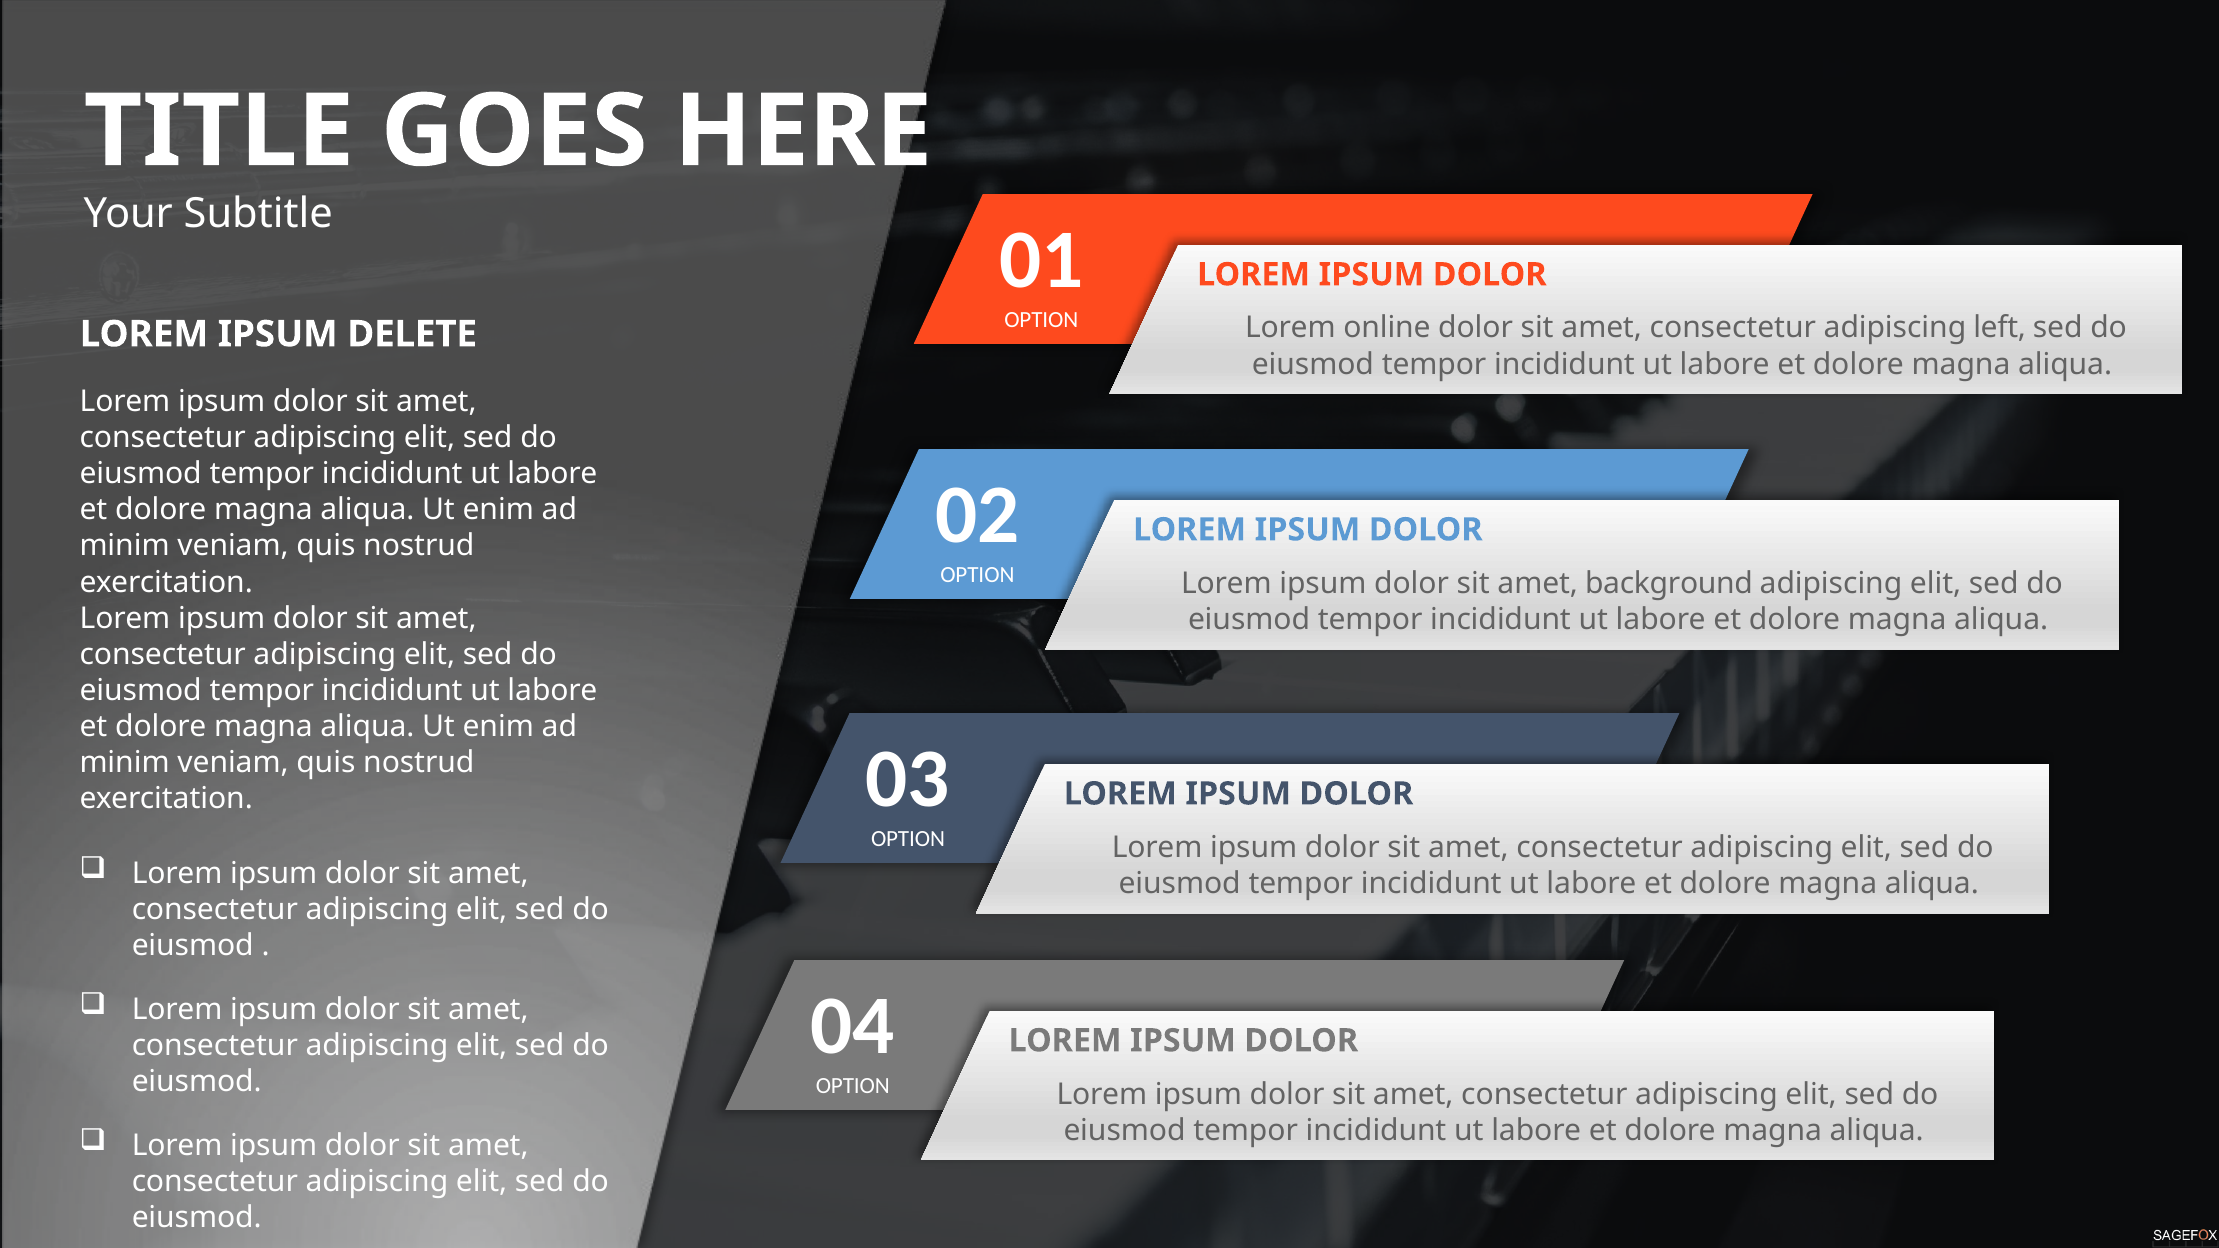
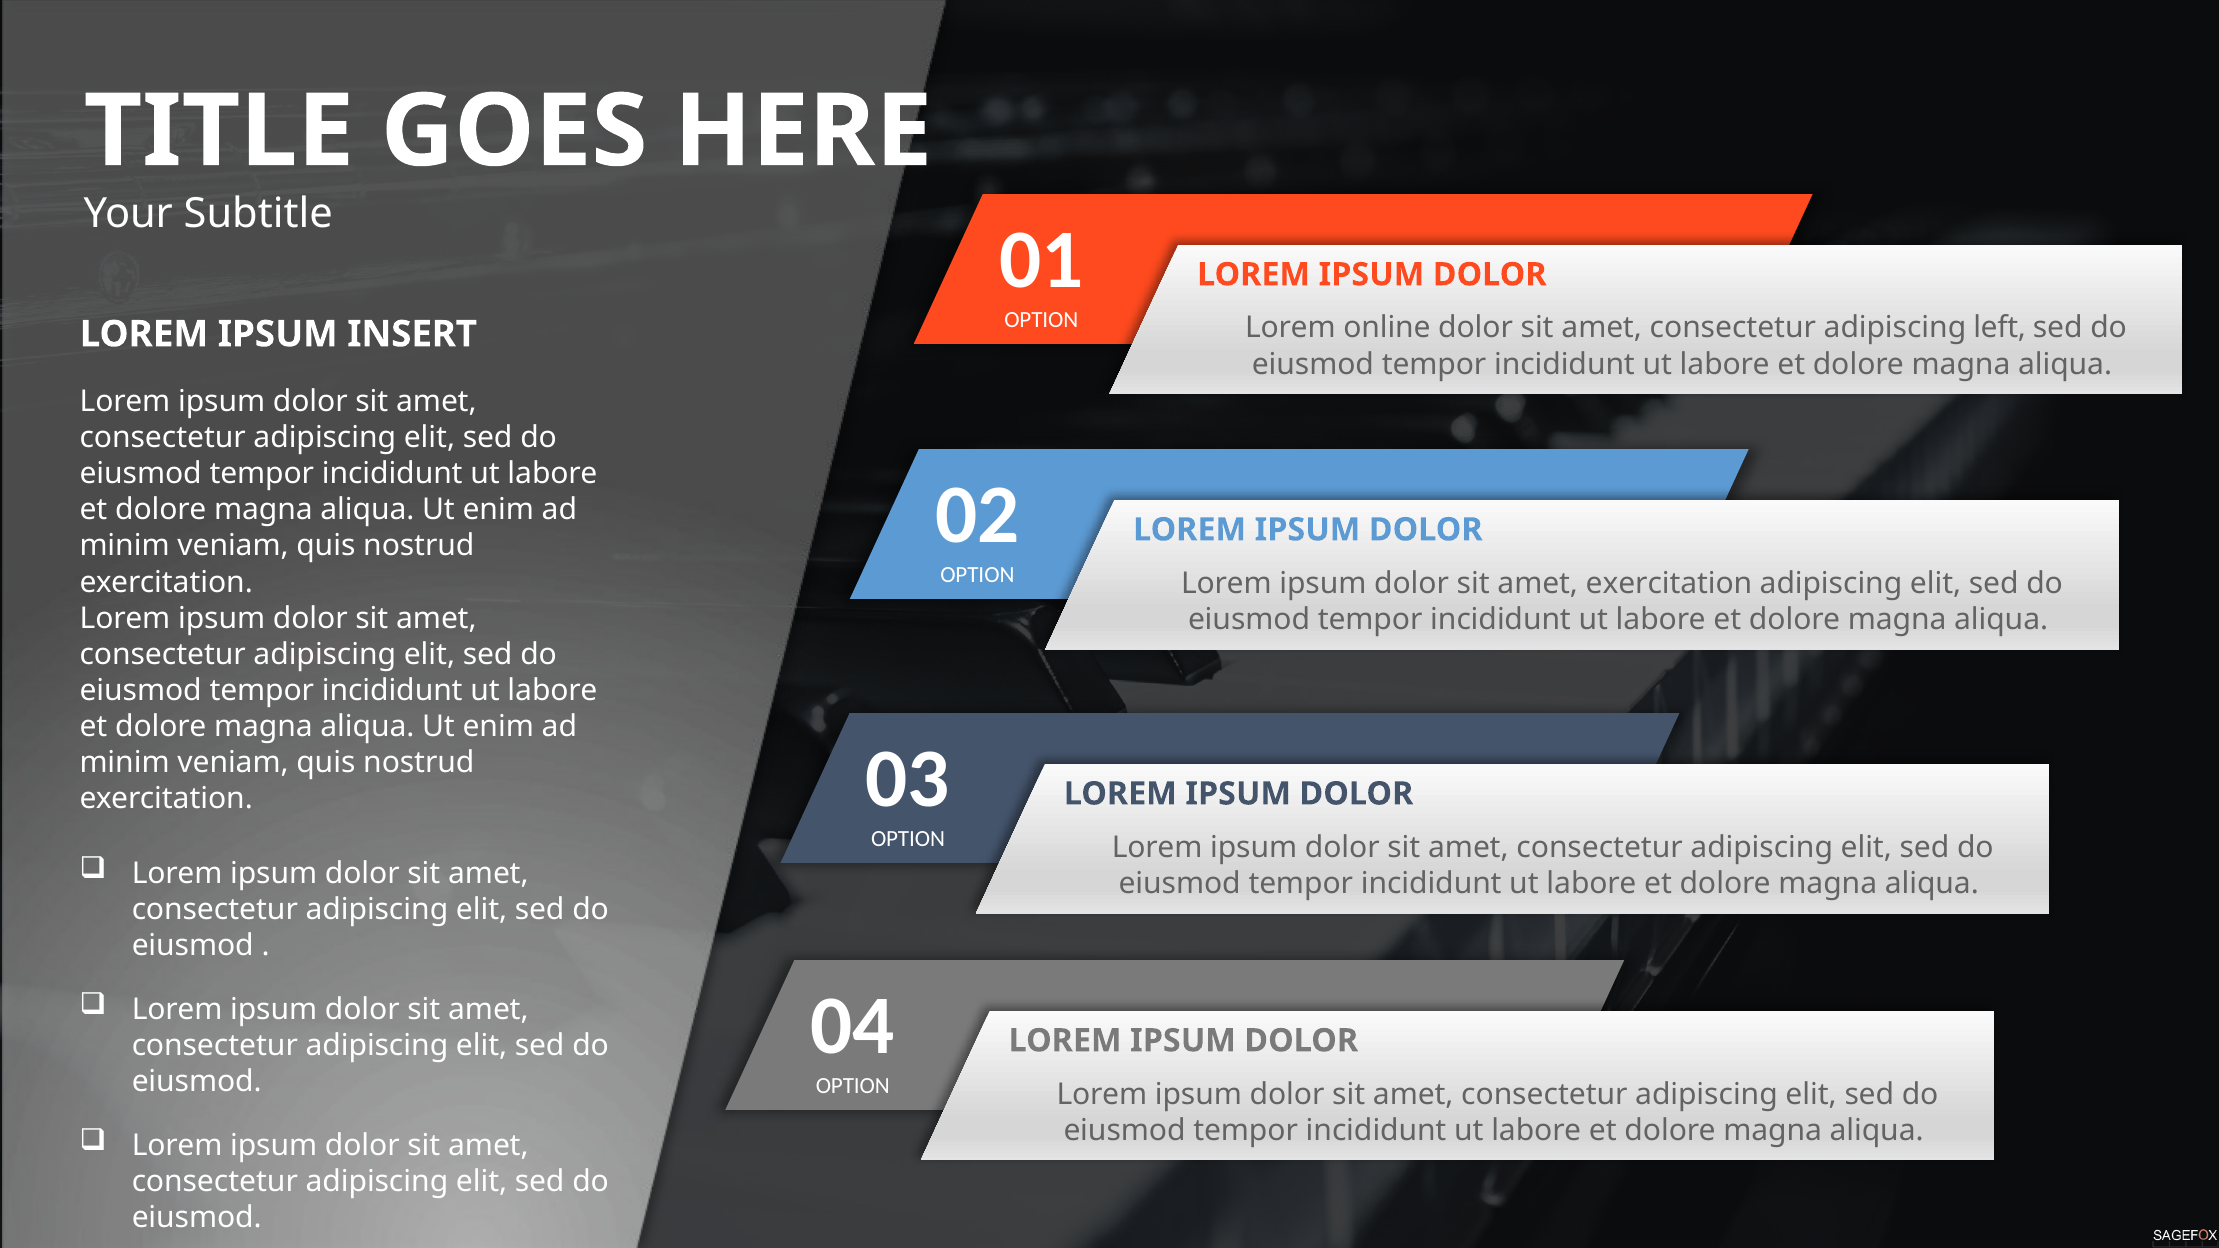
DELETE: DELETE -> INSERT (412, 334)
amet background: background -> exercitation (1669, 583)
